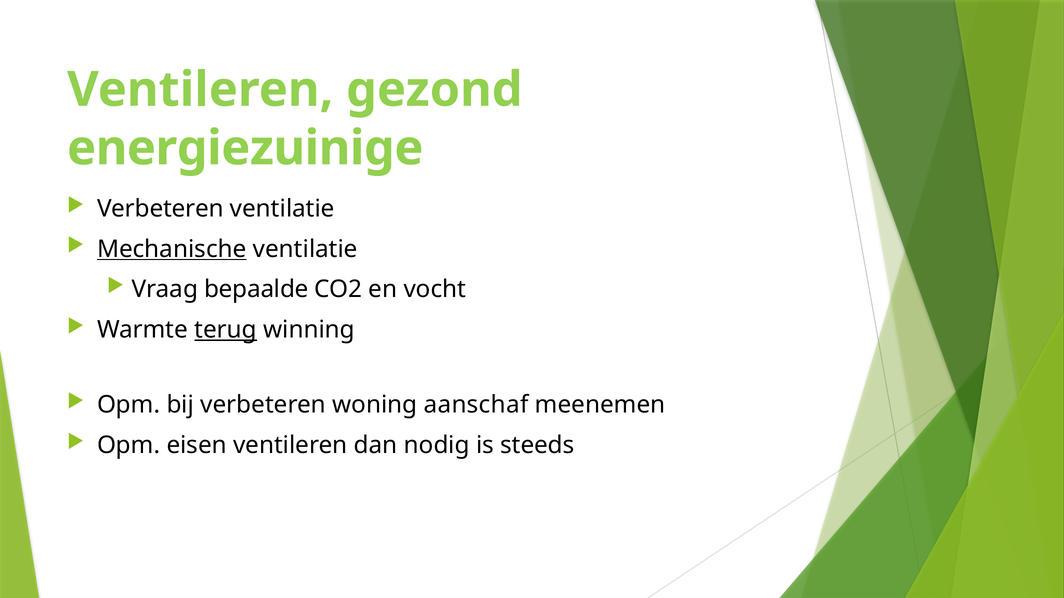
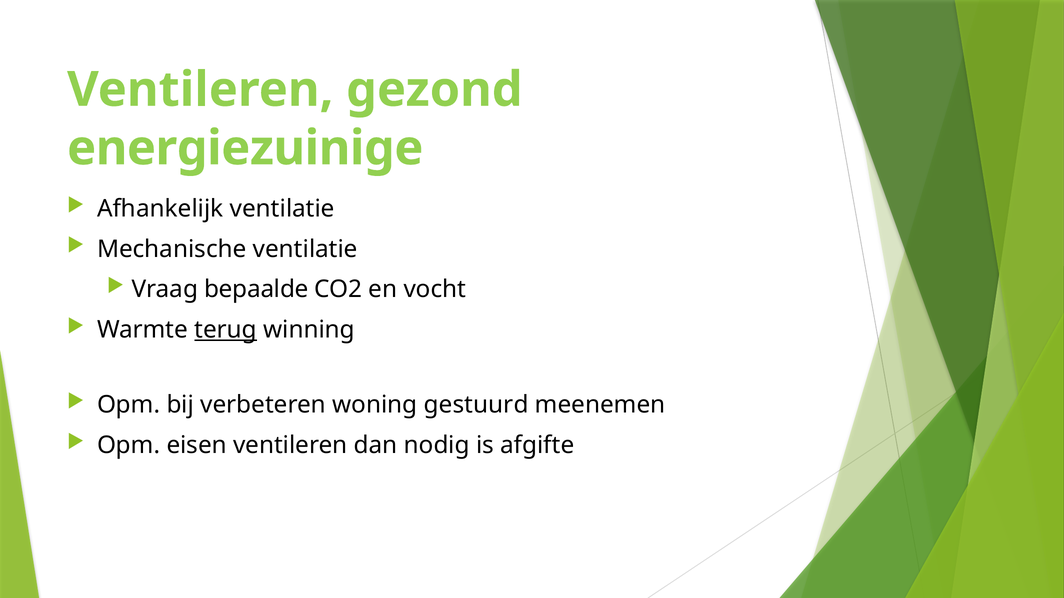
Verbeteren: Verbeteren -> Afhankelijk (160, 209)
Mechanische underline: present -> none (172, 249)
aanschaf: aanschaf -> gestuurd (476, 405)
steeds: steeds -> afgifte (537, 446)
